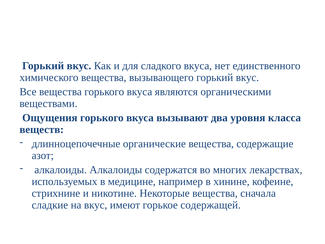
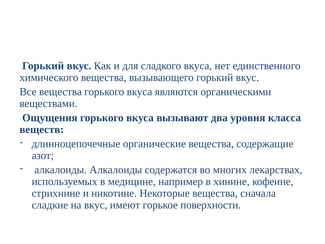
содержащей: содержащей -> поверхности (211, 205)
